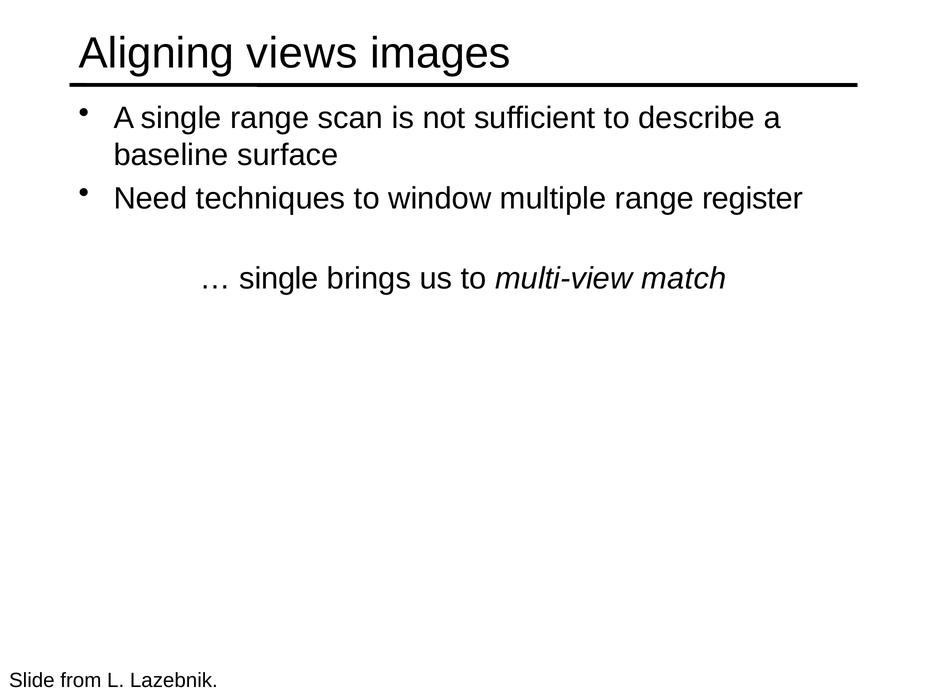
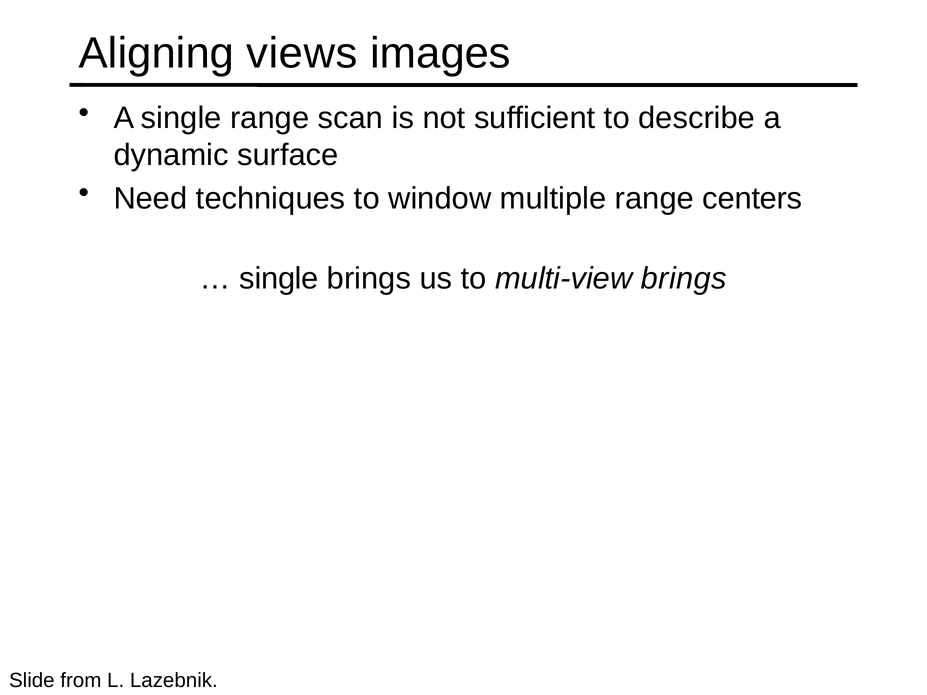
baseline: baseline -> dynamic (171, 155)
register: register -> centers (752, 198)
multi-view match: match -> brings (684, 279)
